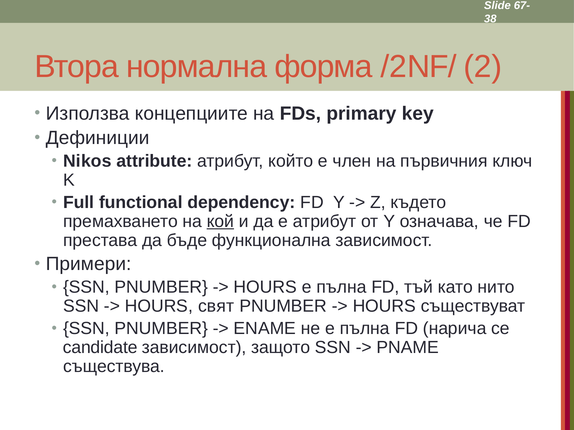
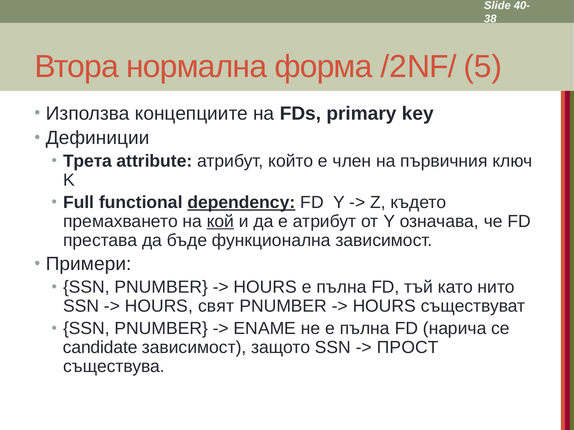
67-: 67- -> 40- (522, 6)
2: 2 -> 5 (483, 67)
Nikos: Nikos -> Трета (88, 161)
dependency underline: none -> present (241, 203)
PNAME: PNAME -> ПРОСТ (408, 348)
